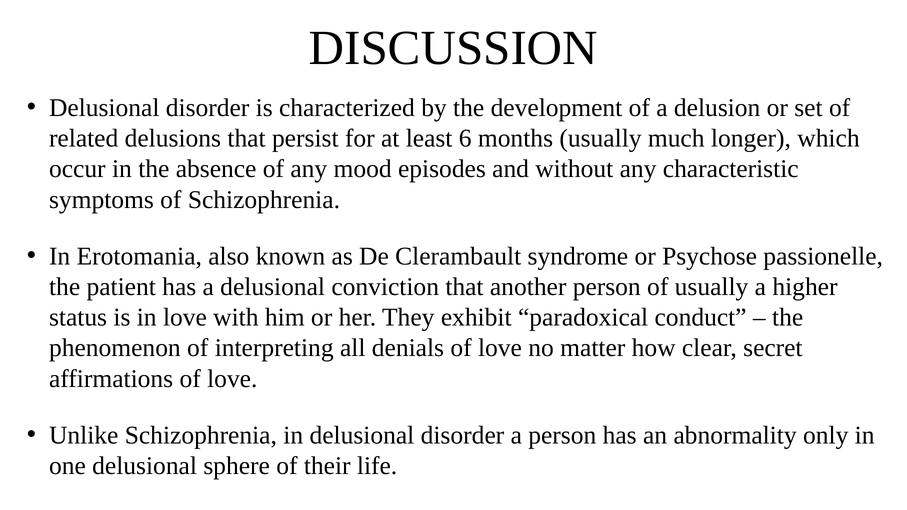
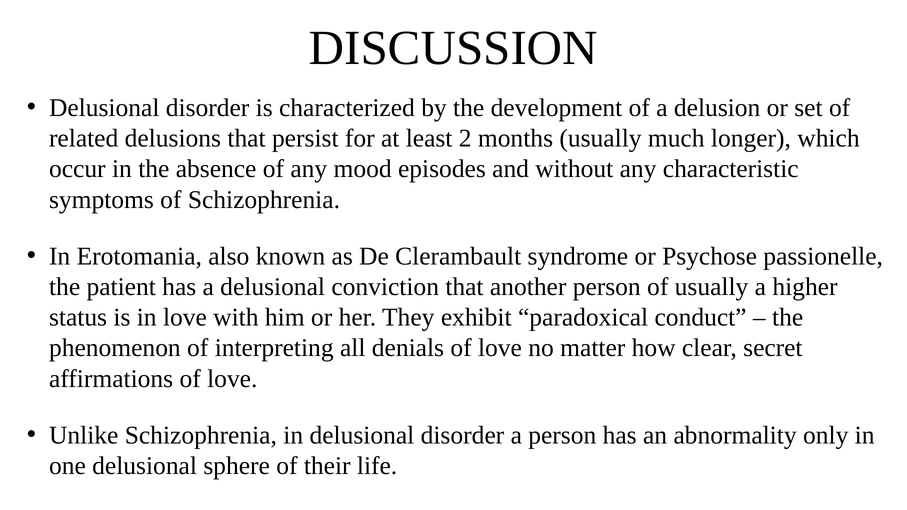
6: 6 -> 2 (465, 138)
